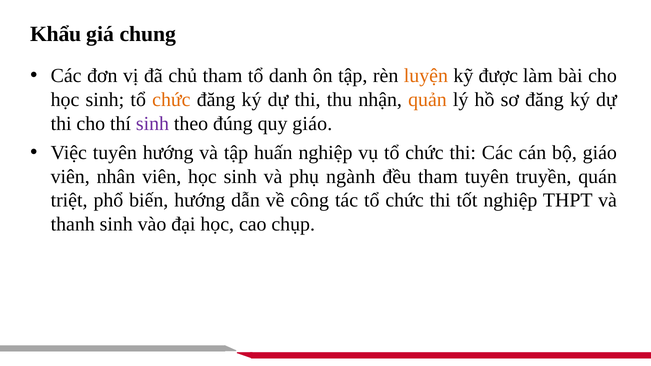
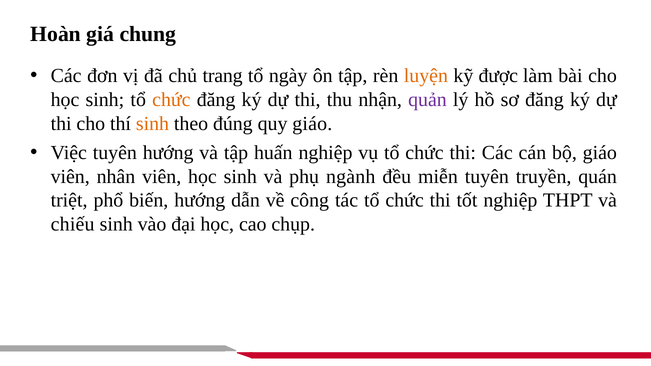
Khẩu: Khẩu -> Hoàn (56, 34)
chủ tham: tham -> trang (223, 76)
danh: danh -> ngày (288, 76)
quản colour: orange -> purple (427, 100)
sinh colour: purple -> orange (152, 124)
đều tham: tham -> miễn (438, 177)
thanh: thanh -> chiếu (73, 224)
